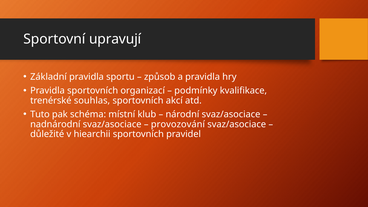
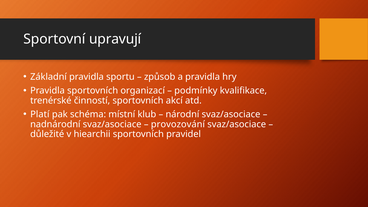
souhlas: souhlas -> činností (92, 101)
Tuto: Tuto -> Platí (40, 114)
